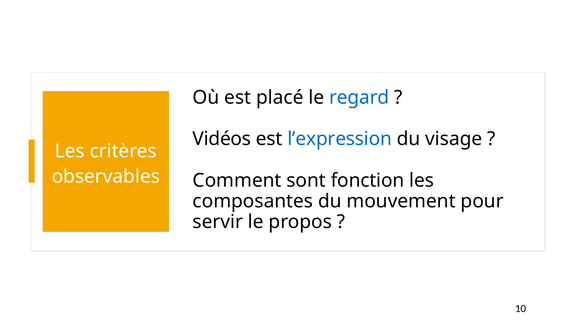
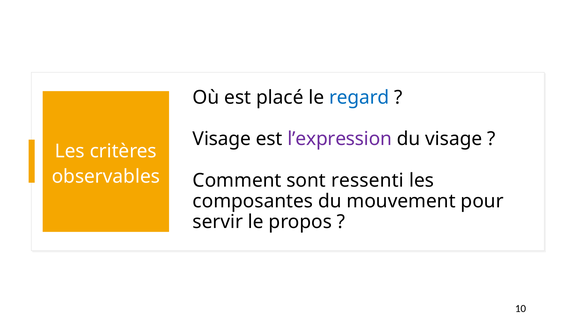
Vidéos: Vidéos -> Visage (222, 139)
l’expression colour: blue -> purple (340, 139)
fonction: fonction -> ressenti (367, 180)
